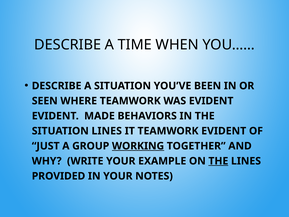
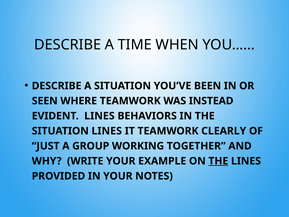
WAS EVIDENT: EVIDENT -> INSTEAD (211, 101)
EVIDENT MADE: MADE -> LINES (99, 116)
TEAMWORK EVIDENT: EVIDENT -> CLEARLY (224, 131)
WORKING underline: present -> none (138, 146)
